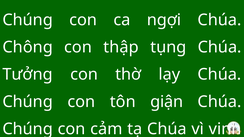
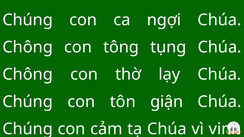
thập: thập -> tông (121, 47)
Tưởng: Tưởng -> Chông (28, 75)
